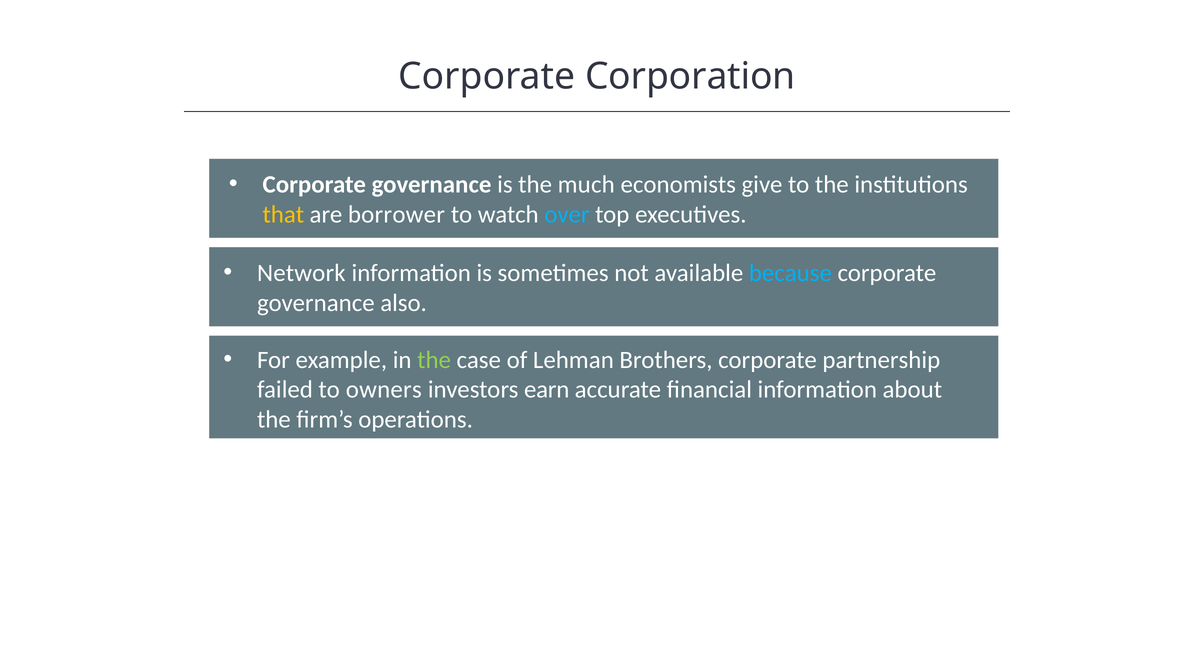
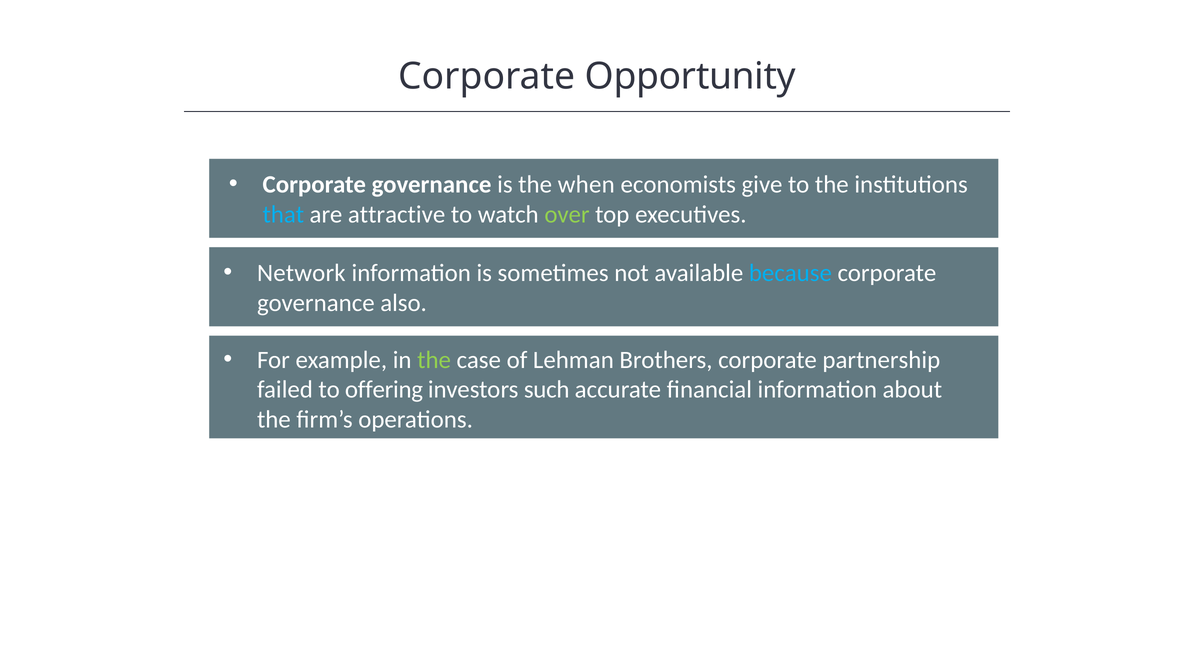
Corporation: Corporation -> Opportunity (690, 76)
much: much -> when (586, 185)
that colour: yellow -> light blue (283, 214)
borrower: borrower -> attractive (397, 214)
over colour: light blue -> light green (567, 214)
owners: owners -> offering (384, 390)
earn: earn -> such (547, 390)
